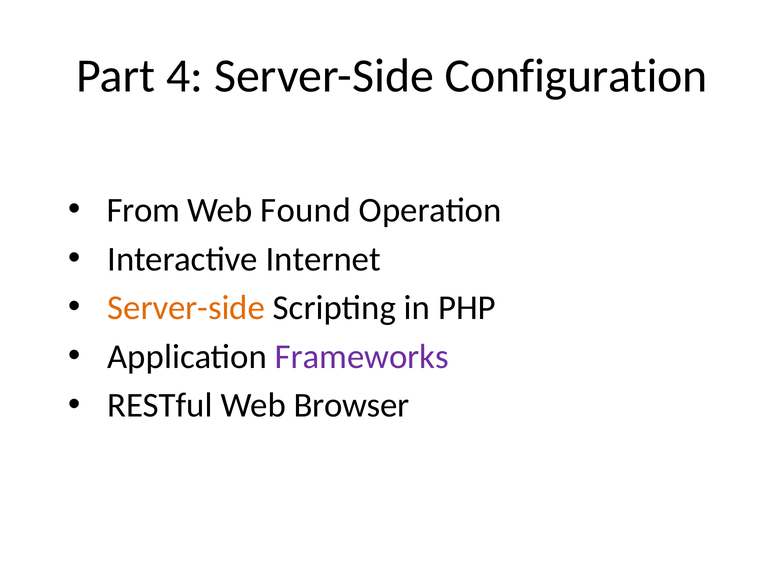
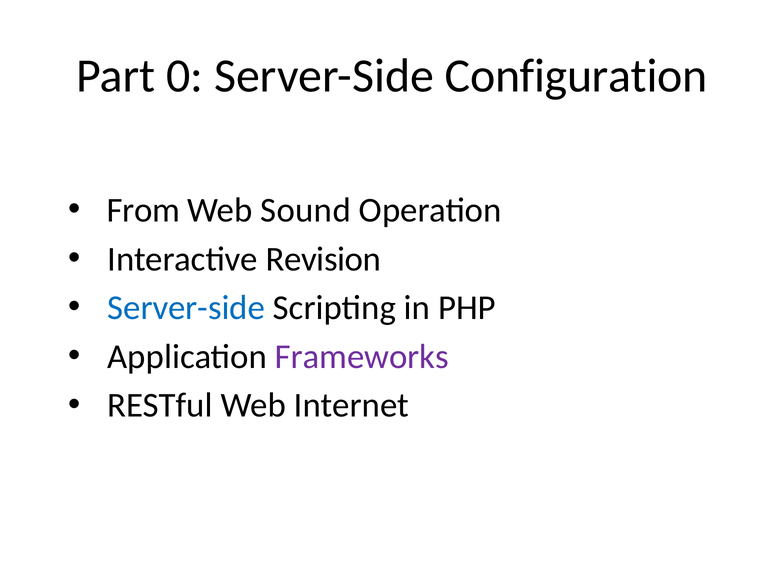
4: 4 -> 0 (185, 76)
Found: Found -> Sound (306, 210)
Internet: Internet -> Revision (323, 259)
Server-side colour: orange -> blue (186, 308)
Browser: Browser -> Internet (351, 405)
